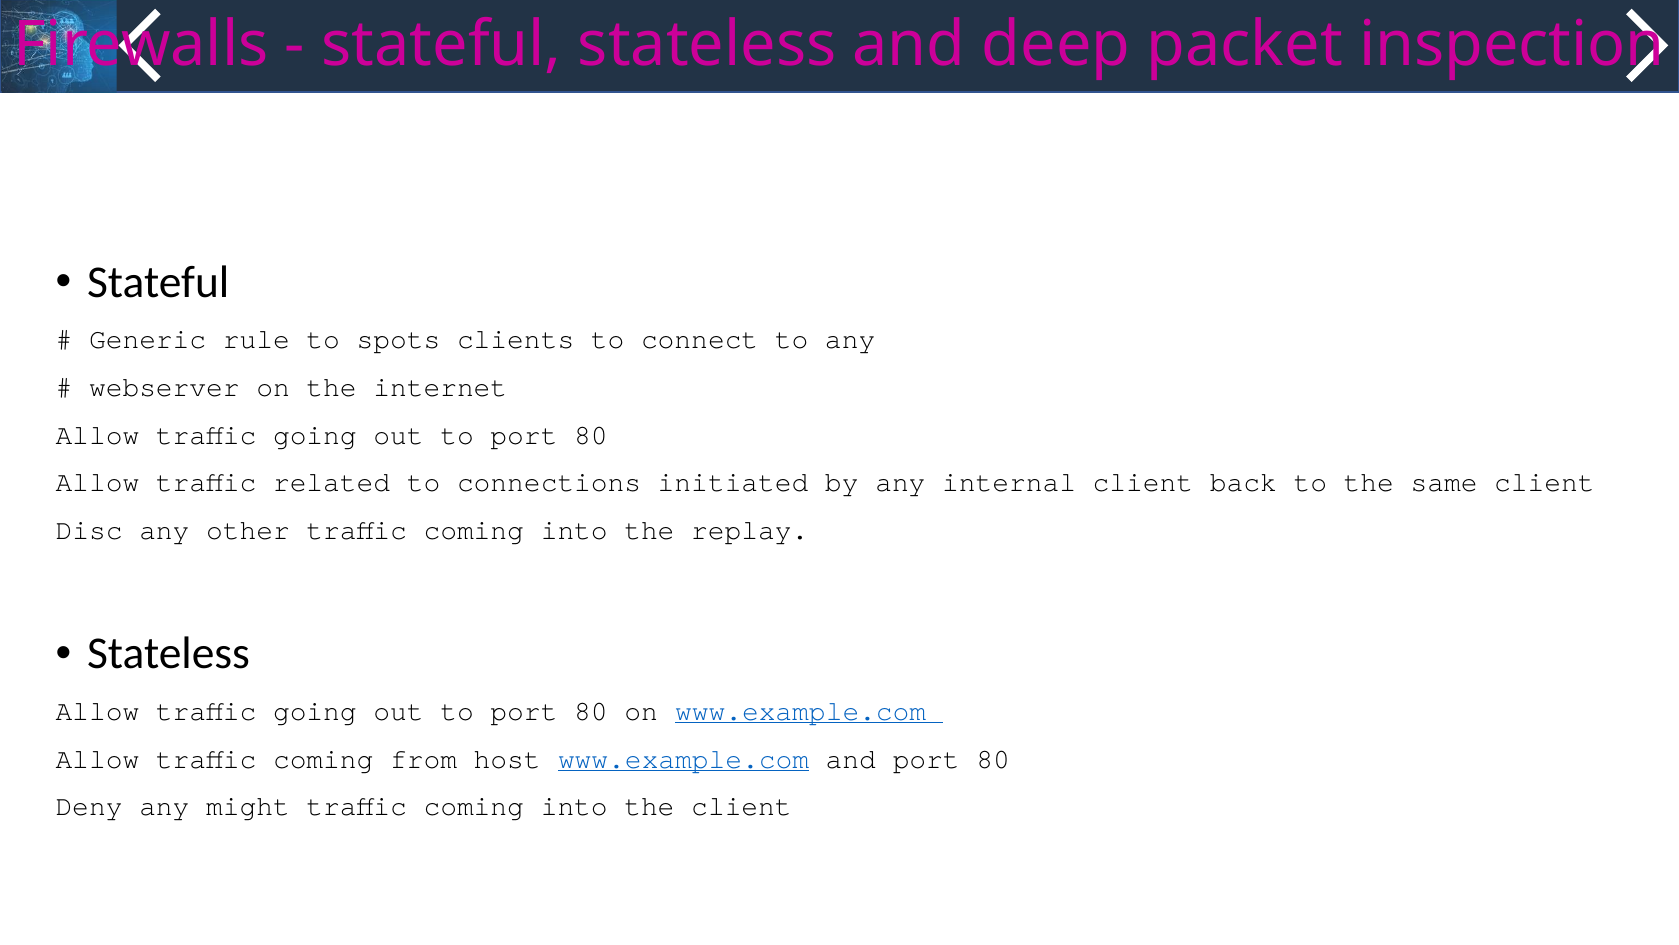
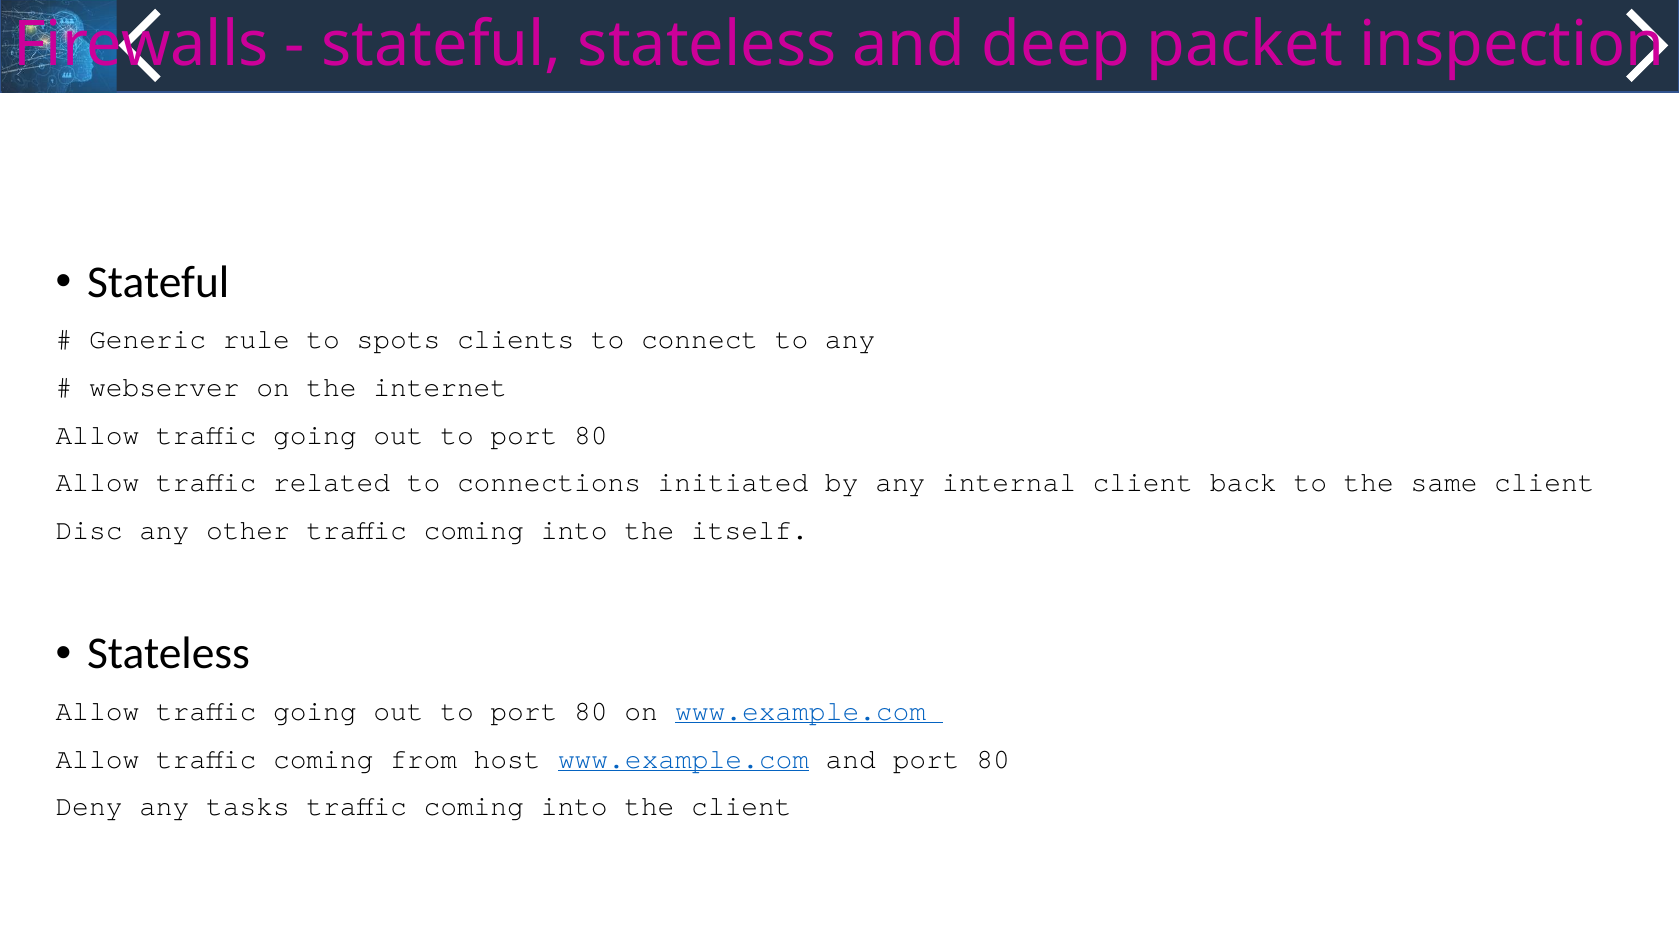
replay: replay -> itself (750, 530)
might: might -> tasks (248, 806)
